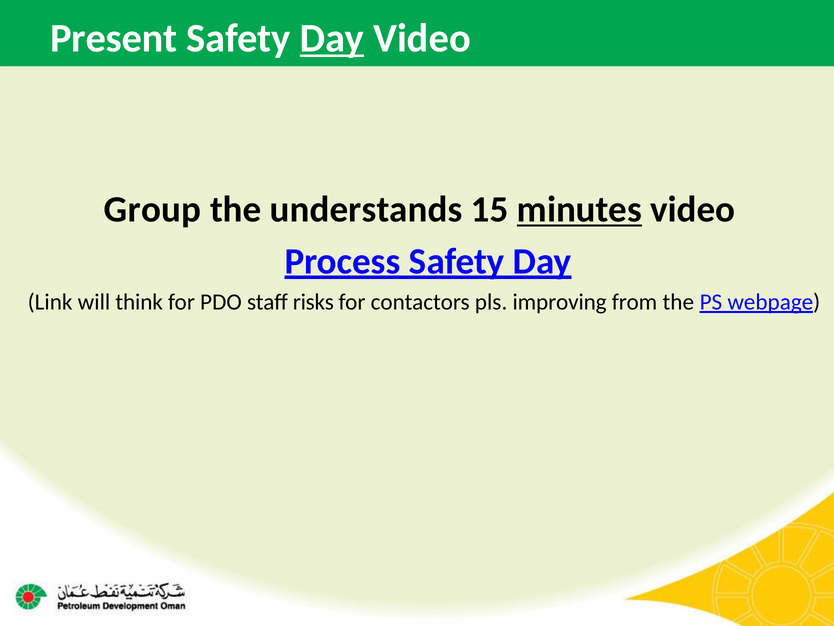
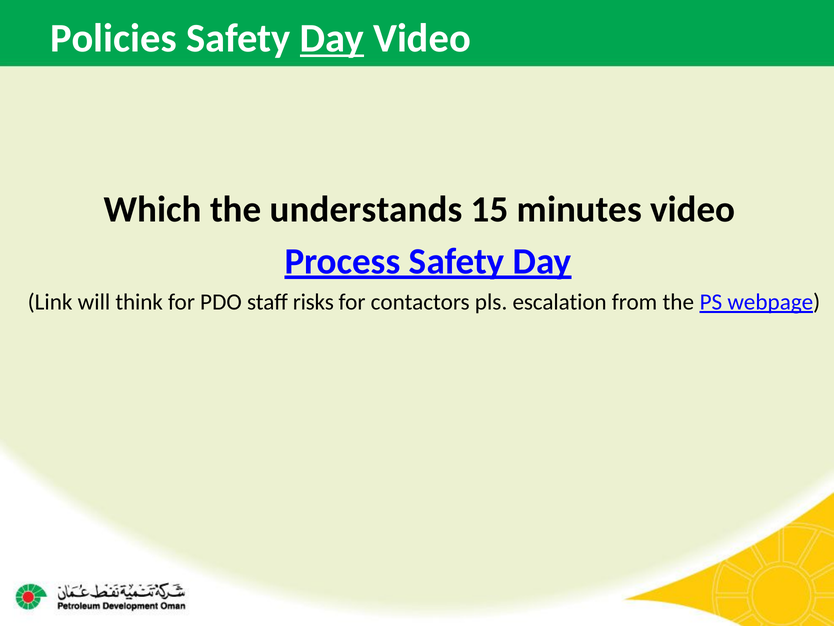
Present: Present -> Policies (113, 38)
Group: Group -> Which (153, 209)
minutes underline: present -> none (579, 209)
improving: improving -> escalation (560, 302)
